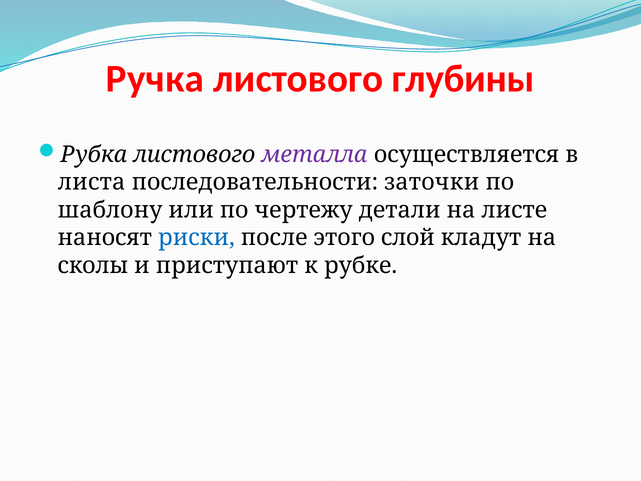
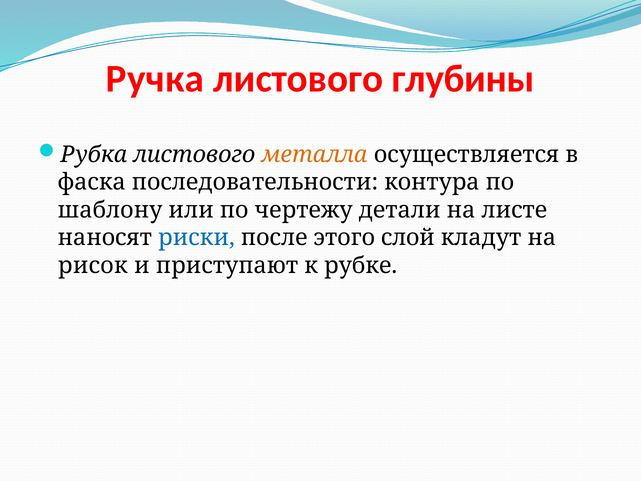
металла colour: purple -> orange (314, 154)
листа: листа -> фаска (92, 182)
заточки: заточки -> контура (432, 182)
сколы: сколы -> рисок (93, 265)
